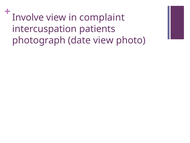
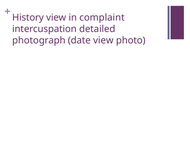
Involve: Involve -> History (28, 17)
patients: patients -> detailed (97, 29)
